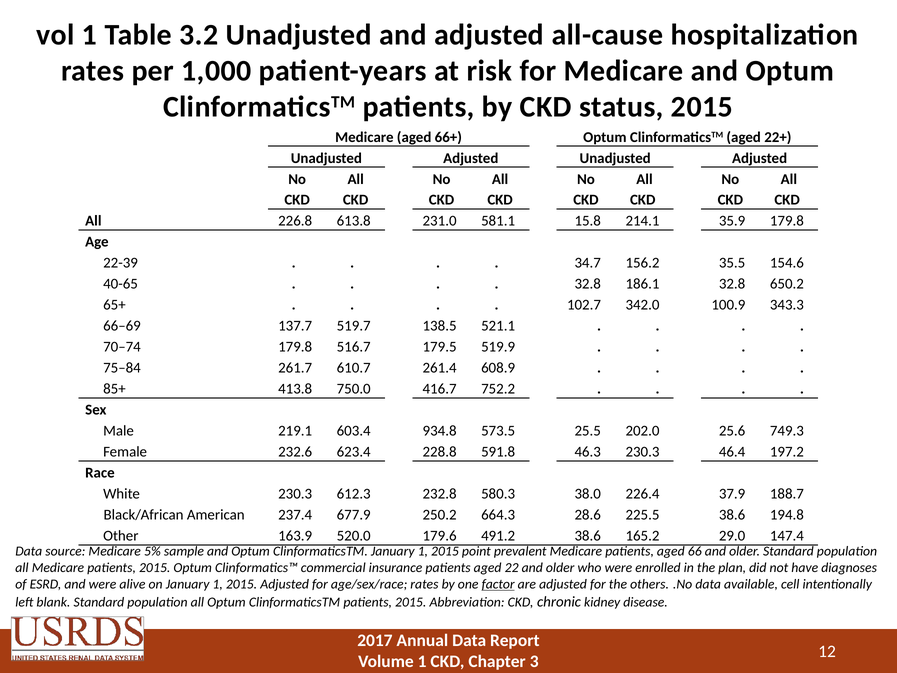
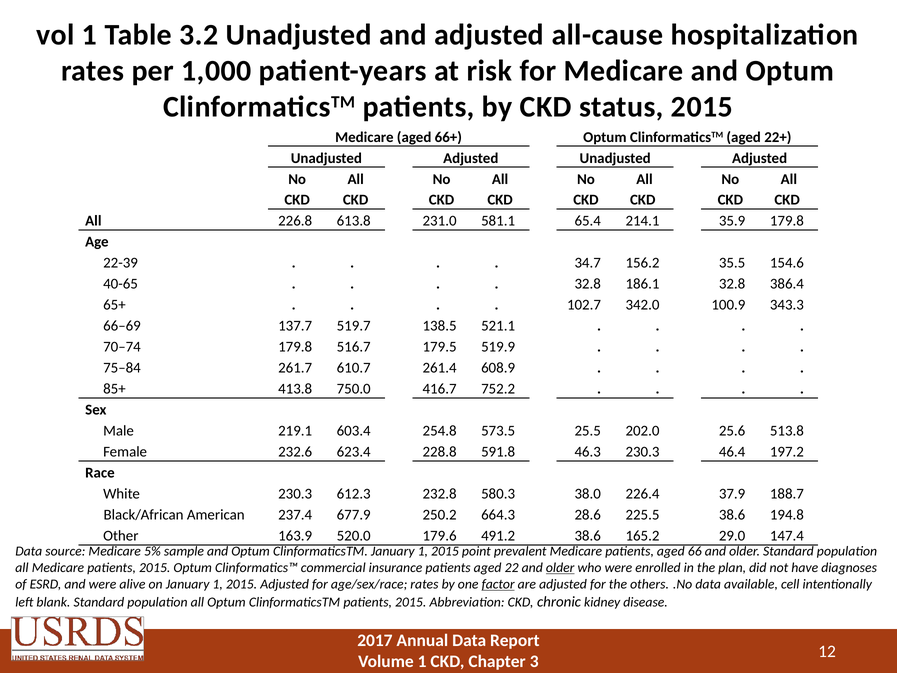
15.8: 15.8 -> 65.4 (588, 221)
650.2: 650.2 -> 386.4 (787, 284)
934.8: 934.8 -> 254.8 (440, 431)
749.3: 749.3 -> 513.8 (787, 431)
older underline: none -> present (560, 568)
